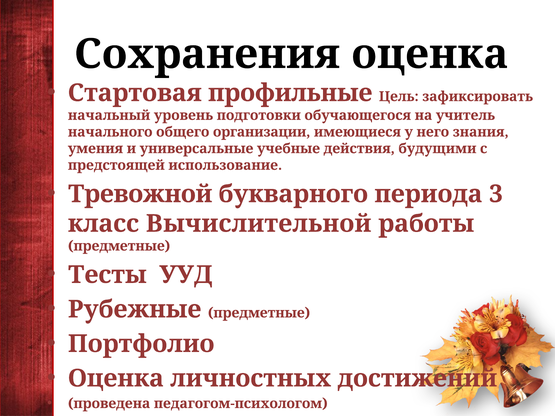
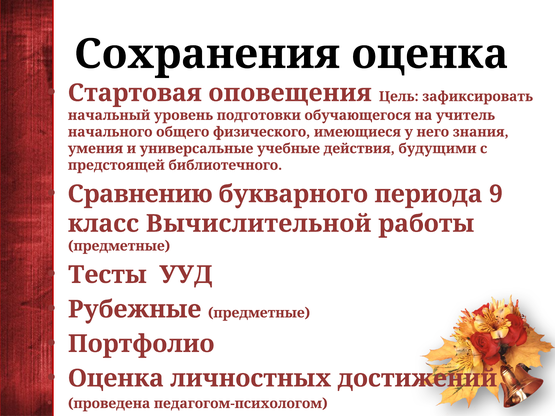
профильные: профильные -> оповещения (290, 93)
организации: организации -> физического (262, 132)
использование: использование -> библиотечного (225, 165)
Тревожной: Тревожной -> Сравнению (140, 194)
3: 3 -> 9 (496, 194)
